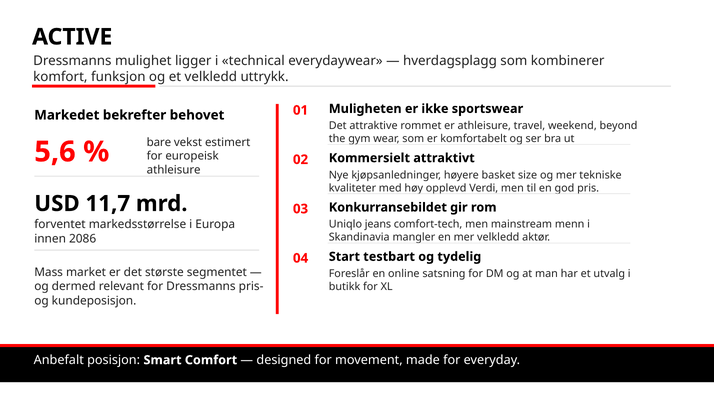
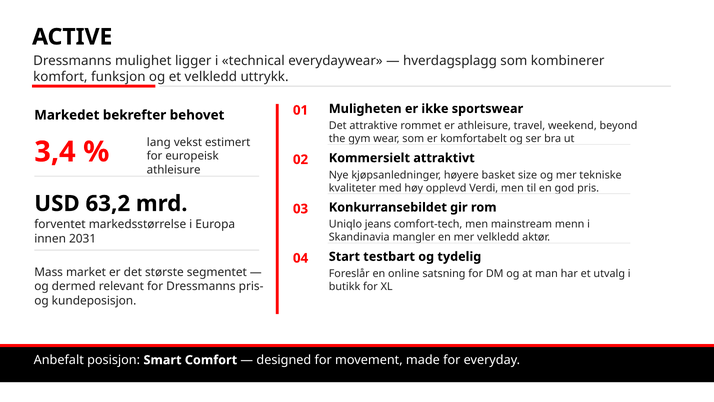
bare: bare -> lang (159, 142)
5,6: 5,6 -> 3,4 (55, 152)
11,7: 11,7 -> 63,2 (108, 203)
2086: 2086 -> 2031 (83, 239)
